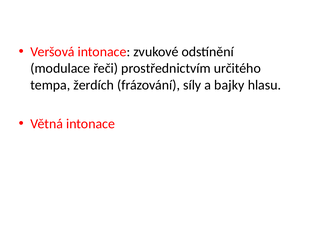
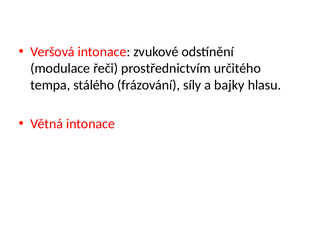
žerdích: žerdích -> stálého (94, 85)
